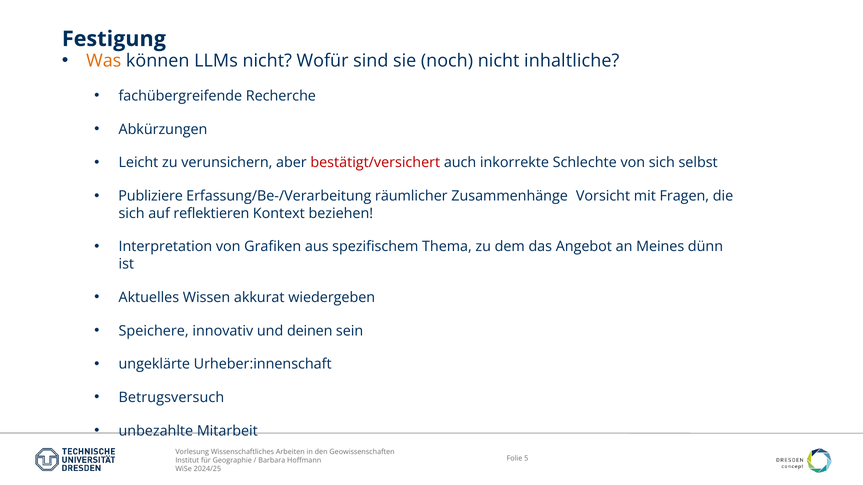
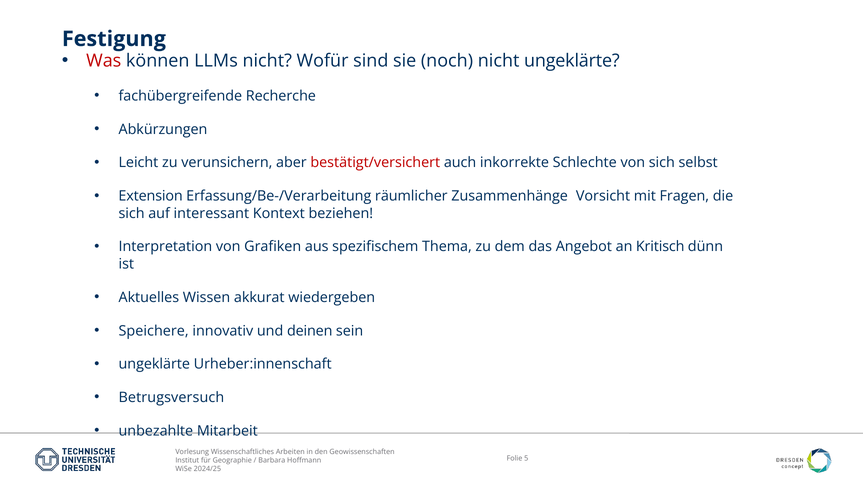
Was colour: orange -> red (104, 61)
nicht inhaltliche: inhaltliche -> ungeklärte (572, 61)
Publiziere: Publiziere -> Extension (151, 196)
reflektieren: reflektieren -> interessant (211, 214)
Meines: Meines -> Kritisch (660, 247)
